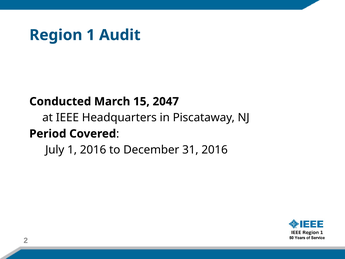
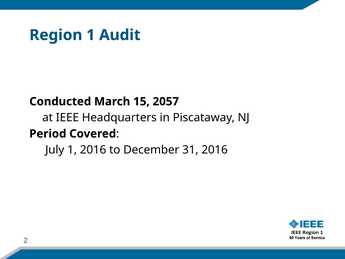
2047: 2047 -> 2057 (166, 101)
